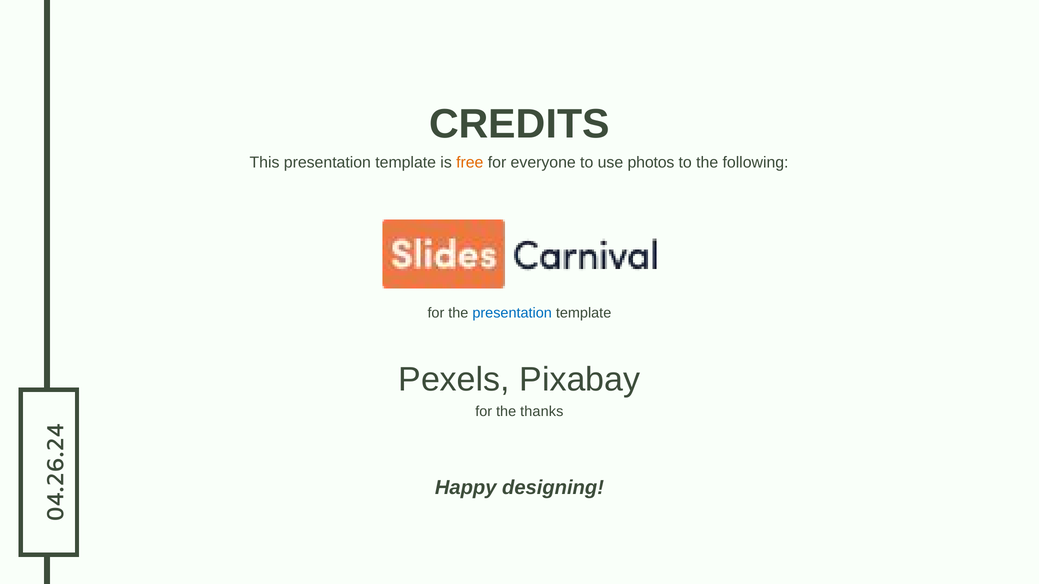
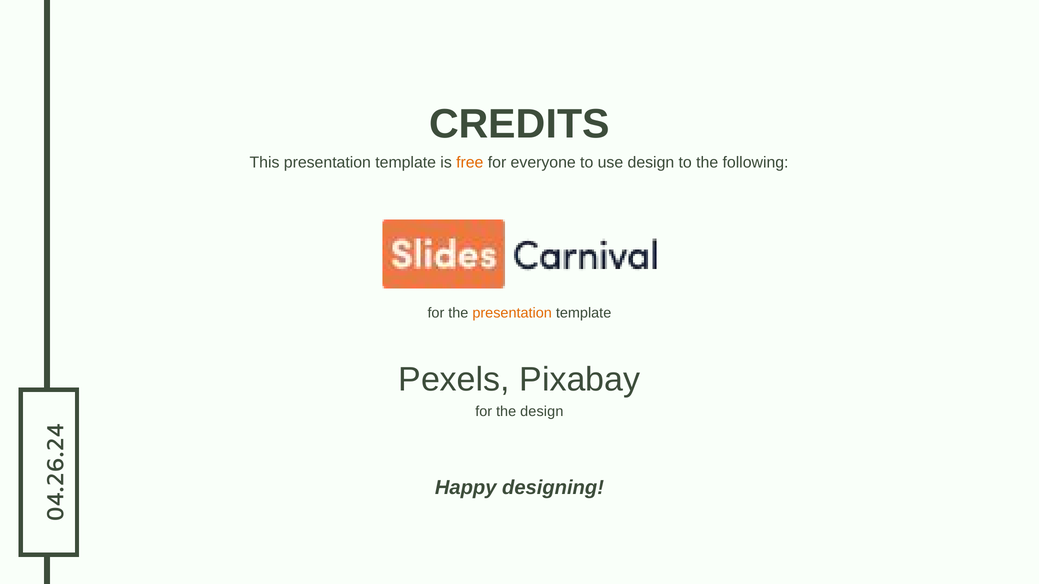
use photos: photos -> design (651, 163)
presentation colour: blue -> orange (512, 313)
the thanks: thanks -> design (542, 412)
